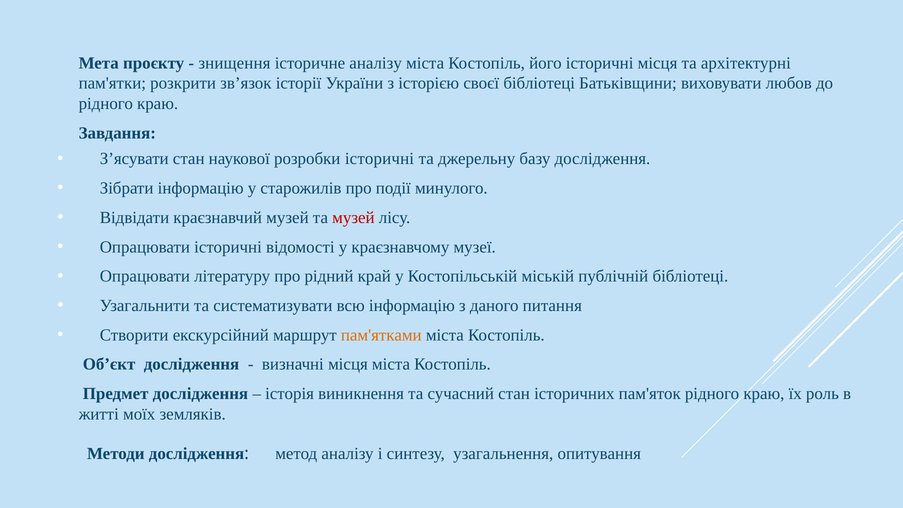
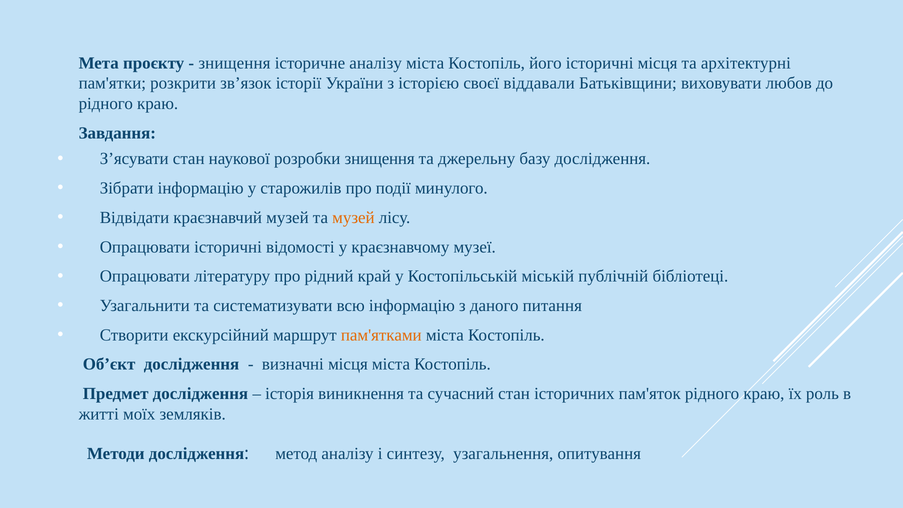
своєї бібліотеці: бібліотеці -> віддавали (539, 83)
розробки історичні: історичні -> знищення (380, 159)
музей colour: red -> orange (353, 218)
